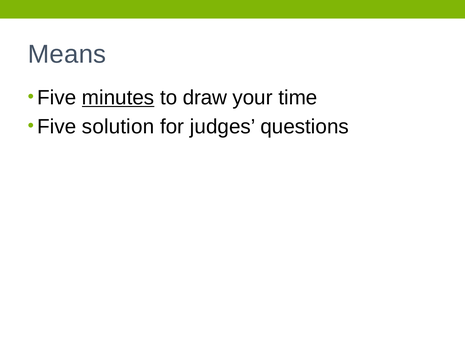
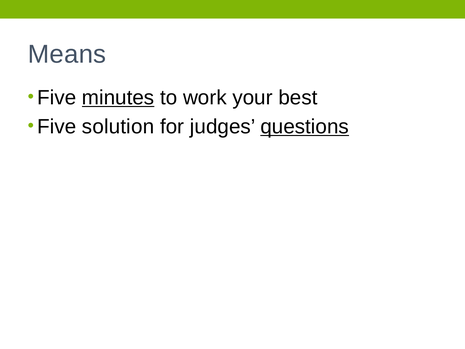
draw: draw -> work (205, 98)
time: time -> best (298, 98)
questions underline: none -> present (305, 126)
